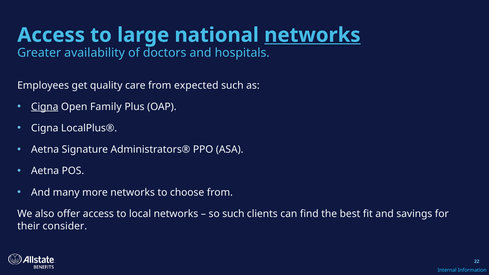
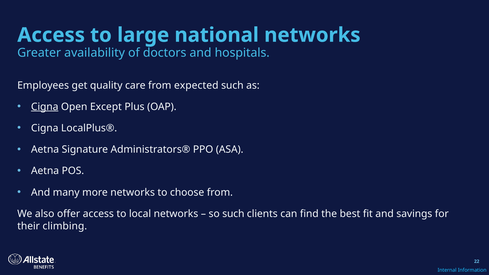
networks underline: present -> none (312, 35)
Family: Family -> Except (106, 107)
consider: consider -> climbing (65, 226)
